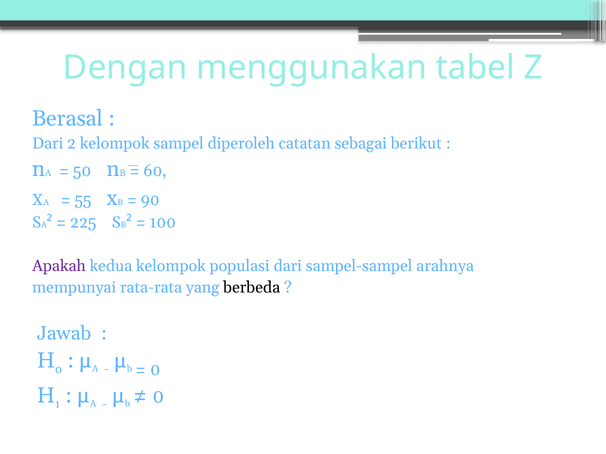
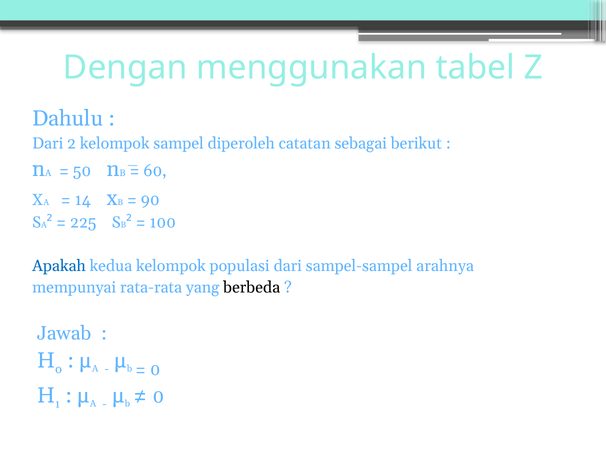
Berasal: Berasal -> Dahulu (68, 119)
55: 55 -> 14 (83, 200)
Apakah colour: purple -> blue (59, 266)
